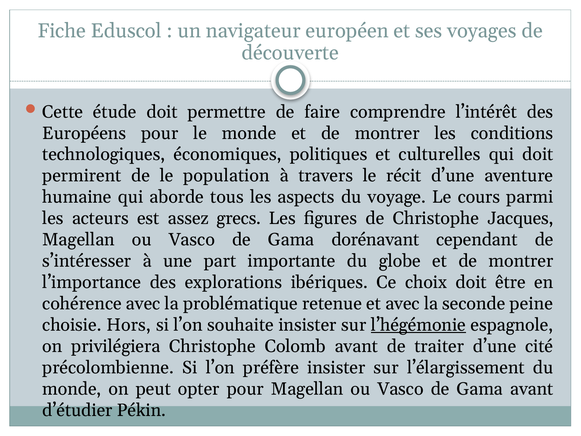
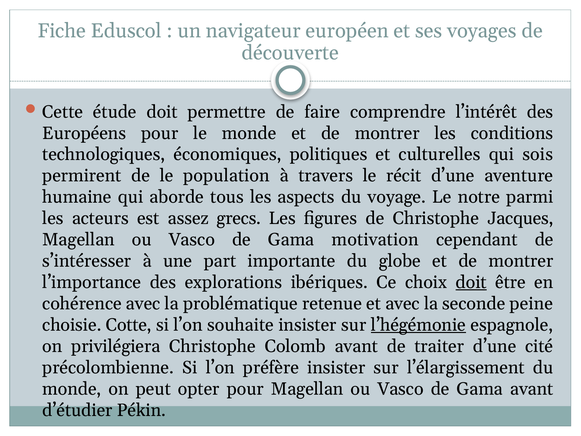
qui doit: doit -> sois (538, 154)
cours: cours -> notre (479, 197)
dorénavant: dorénavant -> motivation (375, 240)
doit underline: none -> present (471, 282)
Hors: Hors -> Cotte (129, 325)
